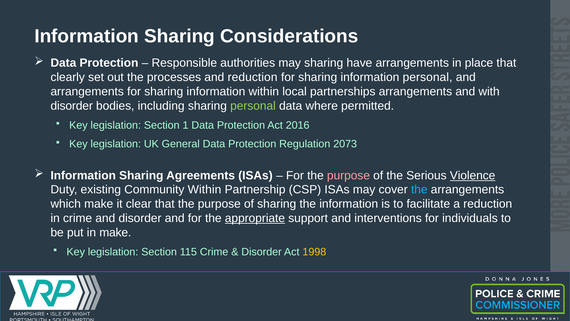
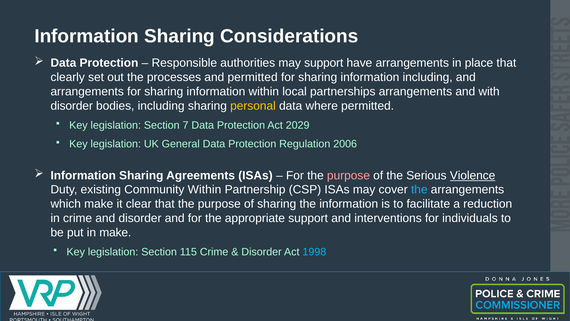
may sharing: sharing -> support (324, 63)
and reduction: reduction -> permitted (253, 77)
information personal: personal -> including (428, 77)
personal colour: light green -> yellow (253, 106)
1: 1 -> 7 (185, 125)
2016: 2016 -> 2029 (298, 125)
2073: 2073 -> 2006 (345, 144)
appropriate underline: present -> none (255, 218)
1998 colour: yellow -> light blue (314, 252)
